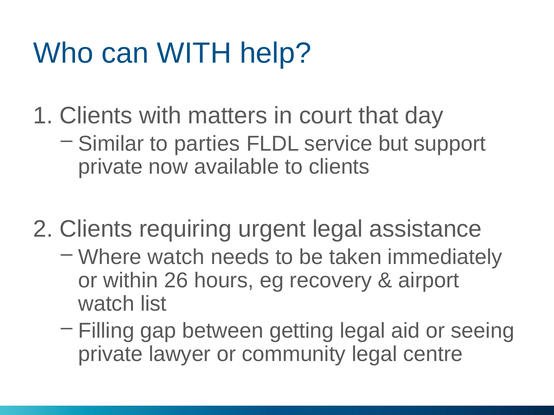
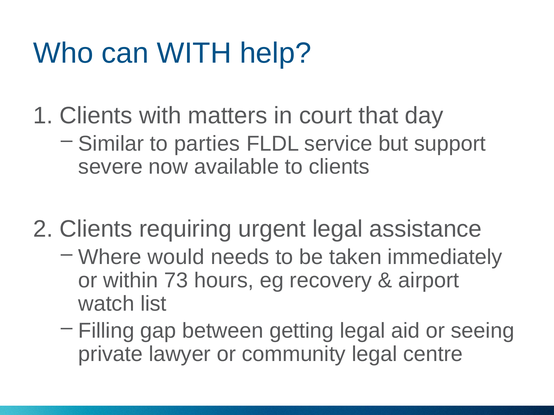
private: private -> severe (111, 167)
Where watch: watch -> would (176, 258)
26: 26 -> 73 (176, 281)
